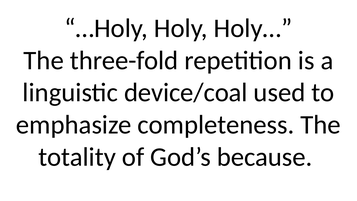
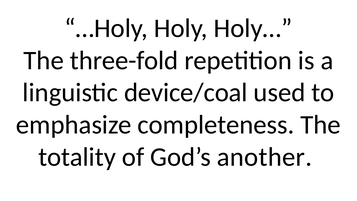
because: because -> another (264, 157)
